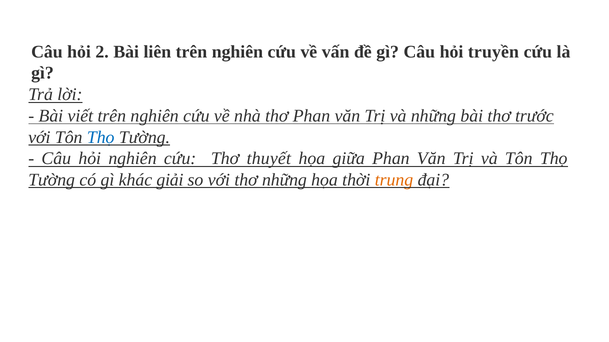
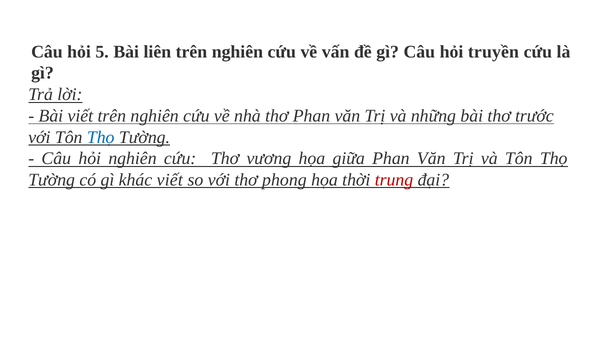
2: 2 -> 5 (102, 52)
thuyết: thuyết -> vương (269, 159)
khác giải: giải -> viết (170, 180)
thơ những: những -> phong (284, 180)
trung colour: orange -> red (394, 180)
